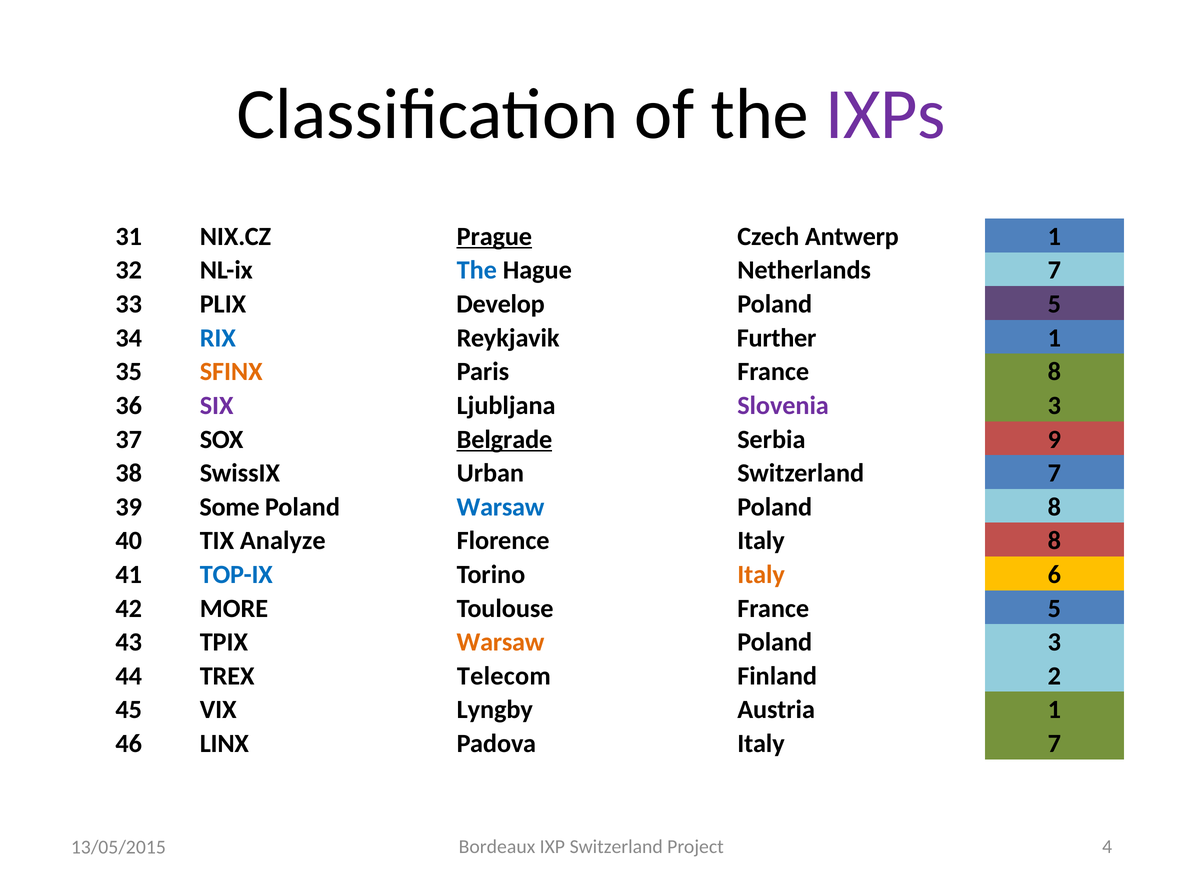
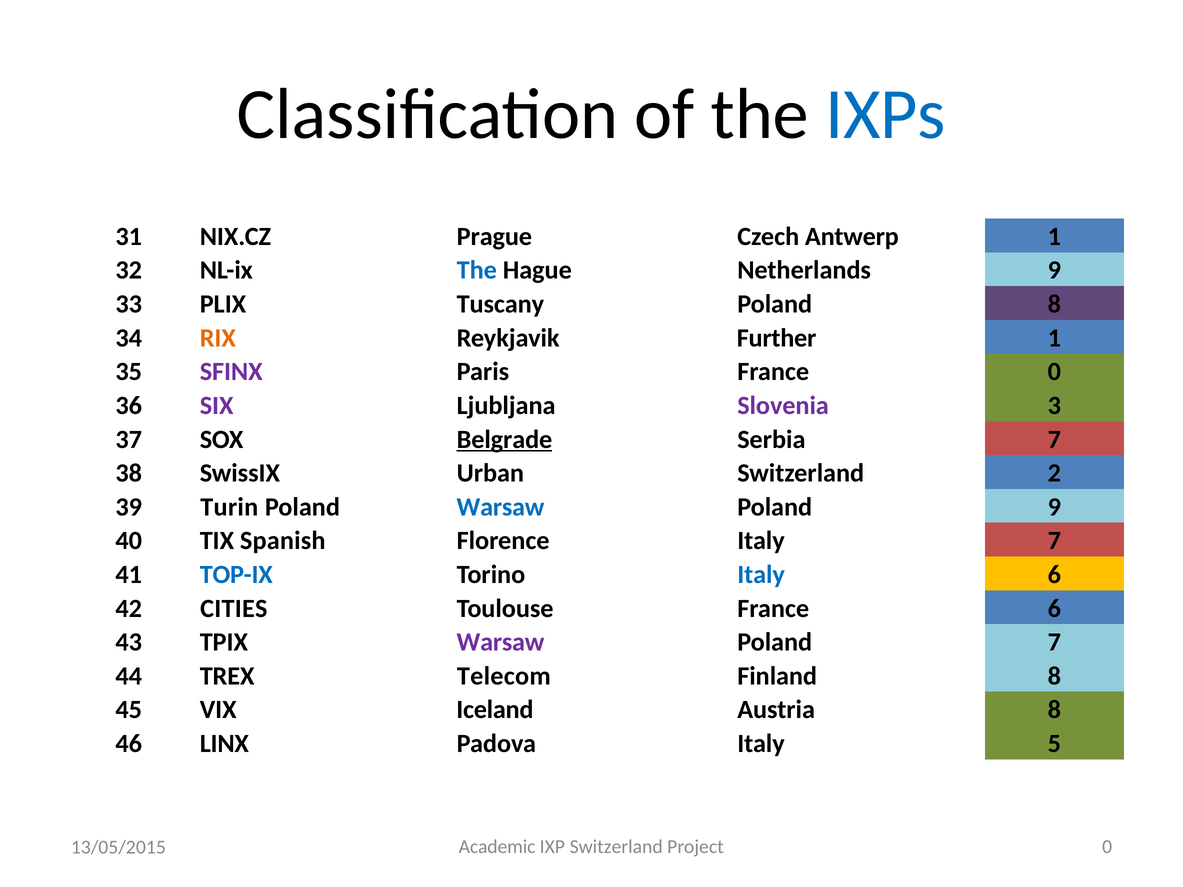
IXPs colour: purple -> blue (885, 115)
Prague underline: present -> none (494, 237)
Netherlands 7: 7 -> 9 (1054, 270)
Develop: Develop -> Tuscany (500, 304)
Poland 5: 5 -> 8 (1054, 304)
RIX colour: blue -> orange (218, 338)
SFINX colour: orange -> purple (231, 372)
France 8: 8 -> 0 (1054, 372)
Serbia 9: 9 -> 7 (1054, 439)
Switzerland 7: 7 -> 2 (1054, 473)
Some: Some -> Turin (229, 507)
Poland 8: 8 -> 9 (1054, 507)
Analyze: Analyze -> Spanish (283, 541)
Italy 8: 8 -> 7 (1054, 541)
Italy colour: orange -> blue (761, 575)
MORE: MORE -> CITIES (234, 609)
France 5: 5 -> 6 (1054, 609)
Warsaw colour: orange -> purple (500, 642)
Poland 3: 3 -> 7 (1054, 642)
Finland 2: 2 -> 8 (1054, 676)
Lyngby: Lyngby -> Iceland (495, 710)
Austria 1: 1 -> 8 (1054, 710)
Italy 7: 7 -> 5 (1054, 744)
Bordeaux: Bordeaux -> Academic (497, 847)
Project 4: 4 -> 0 (1107, 847)
